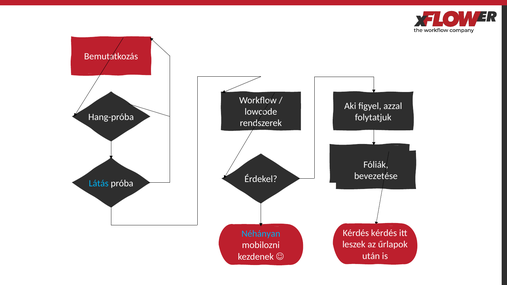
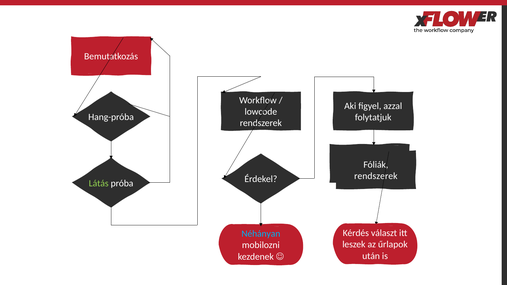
bevezetése: bevezetése -> rendszerek (376, 176)
Látás colour: light blue -> light green (99, 183)
Kérdés kérdés: kérdés -> választ (384, 233)
